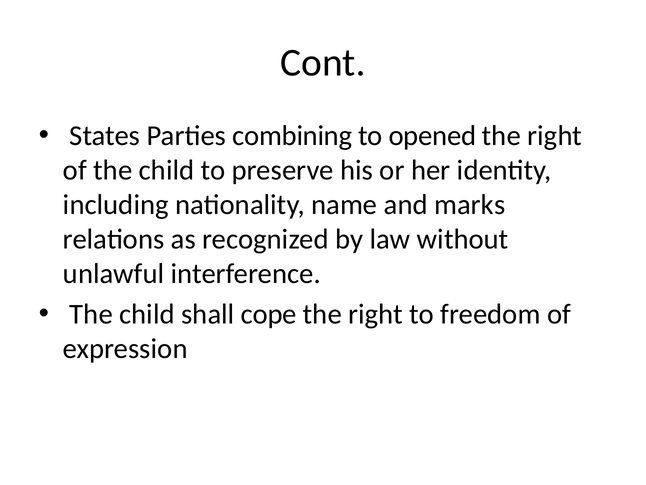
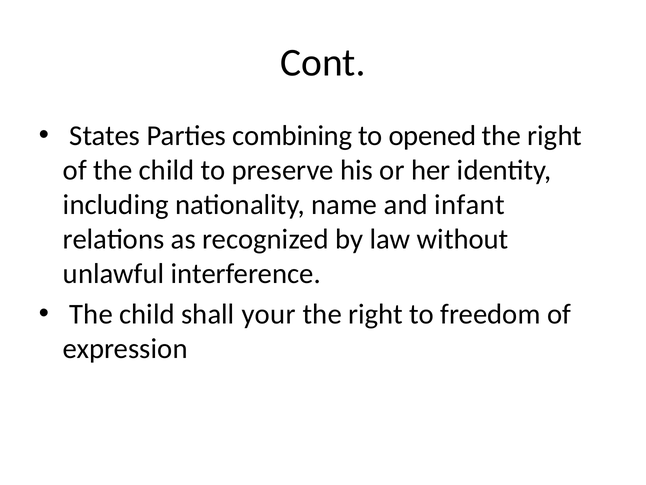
marks: marks -> infant (470, 205)
cope: cope -> your (269, 314)
